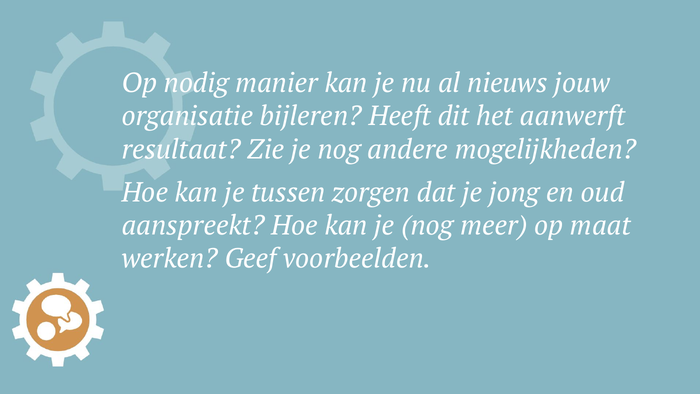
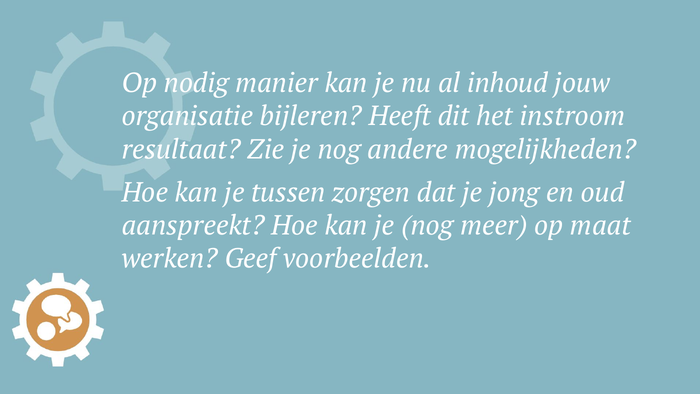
nieuws: nieuws -> inhoud (508, 83)
aanwerft: aanwerft -> instroom (573, 116)
